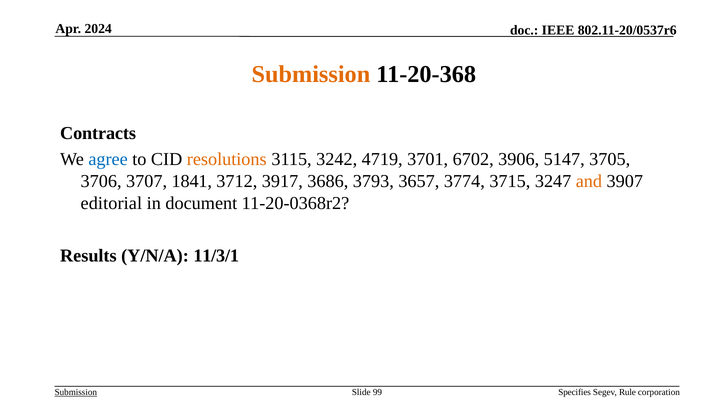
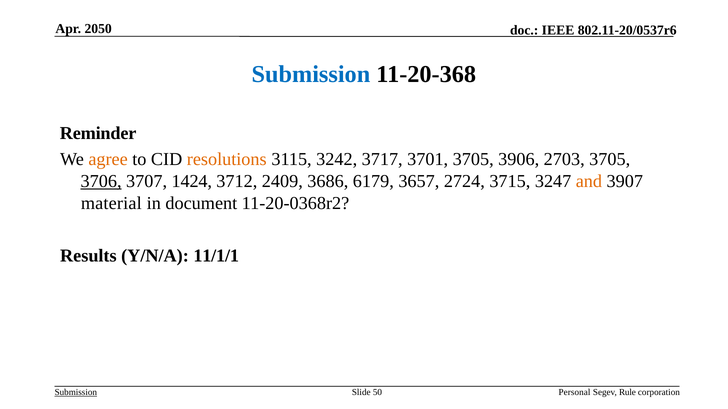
2024: 2024 -> 2050 (98, 29)
Submission colour: orange -> blue (311, 74)
Contracts: Contracts -> Reminder (98, 133)
agree colour: blue -> orange (108, 160)
4719: 4719 -> 3717 (382, 160)
3701 6702: 6702 -> 3705 (473, 160)
5147: 5147 -> 2703 (564, 160)
3706 underline: none -> present (101, 181)
1841: 1841 -> 1424 (192, 181)
3917: 3917 -> 2409 (282, 181)
3793: 3793 -> 6179 (373, 181)
3774: 3774 -> 2724 (464, 181)
editorial: editorial -> material (111, 203)
11/3/1: 11/3/1 -> 11/1/1 (216, 256)
99: 99 -> 50 (377, 393)
Specifies: Specifies -> Personal (575, 393)
